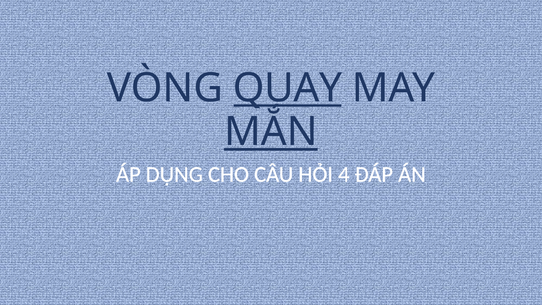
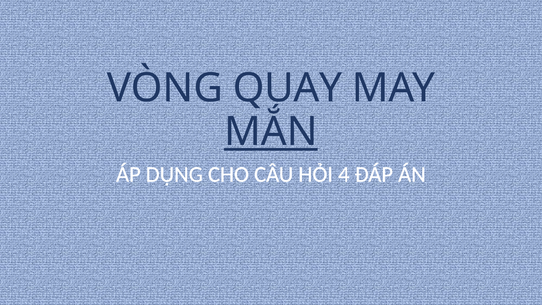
QUAY underline: present -> none (288, 88)
